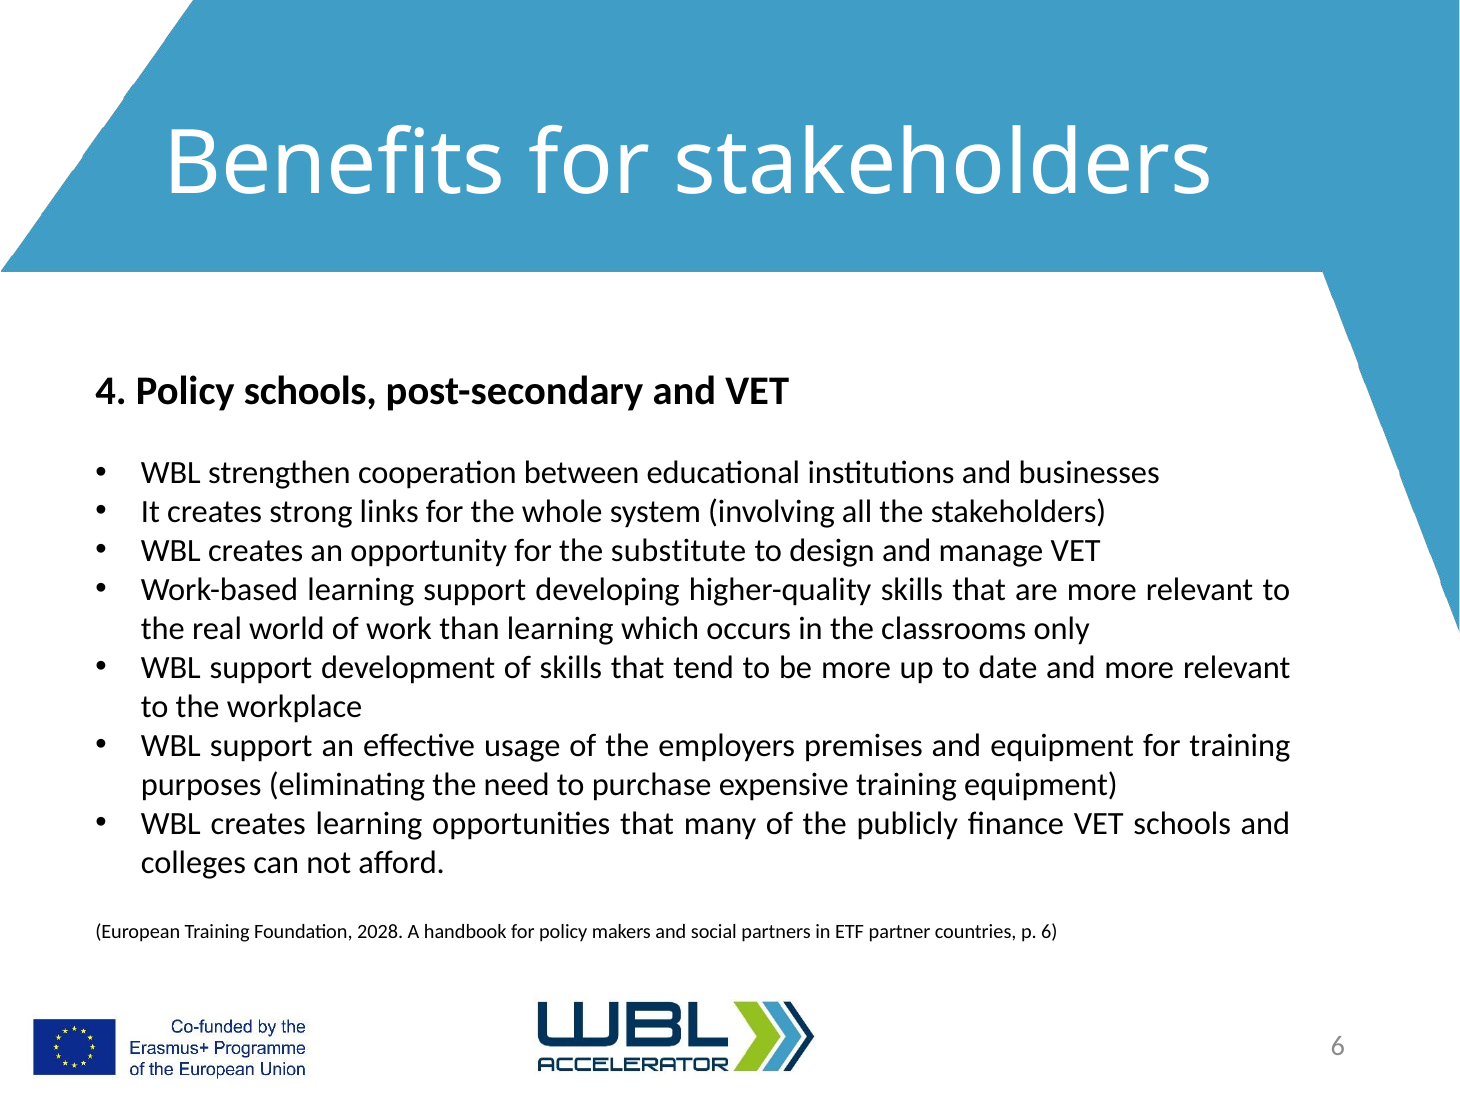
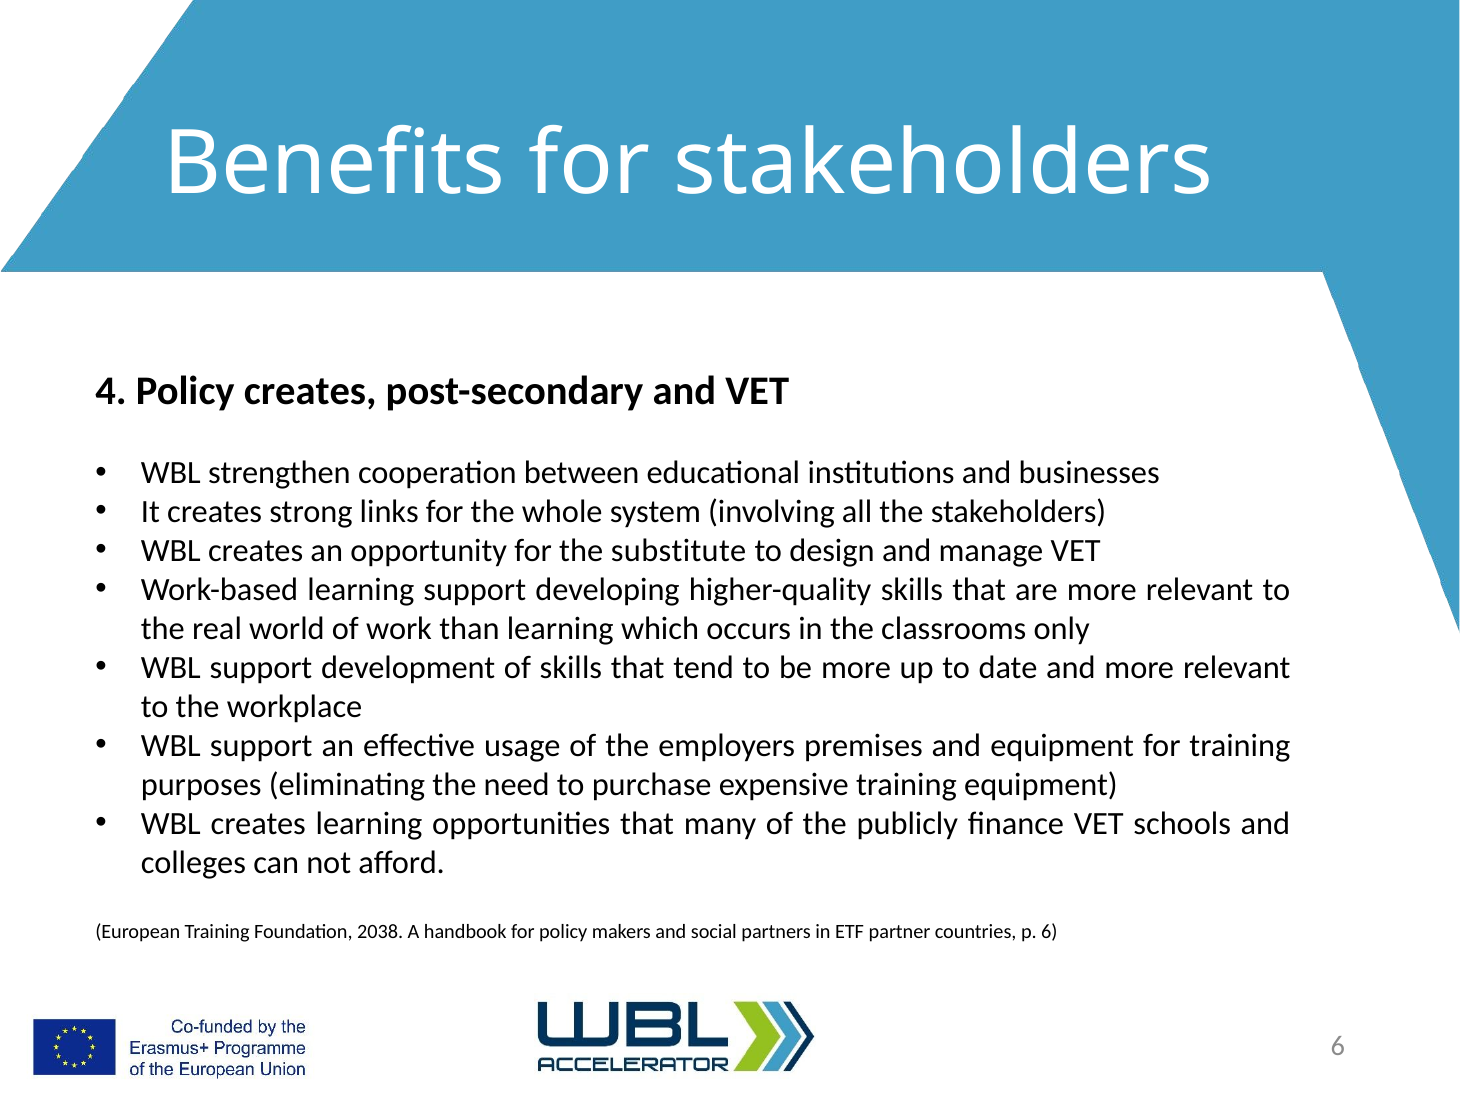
Policy schools: schools -> creates (310, 391)
2028: 2028 -> 2038 (380, 932)
